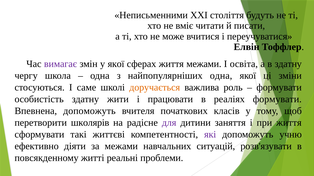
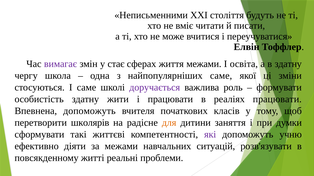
у якої: якої -> стає (116, 64)
найпопулярніших одна: одна -> саме (221, 76)
доручається colour: orange -> purple (155, 88)
реаліях формувати: формувати -> працювати (277, 99)
для colour: purple -> orange (169, 123)
при життя: життя -> думки (289, 123)
